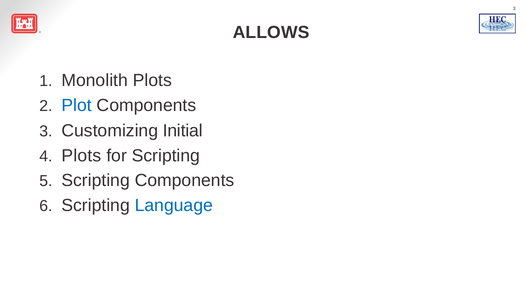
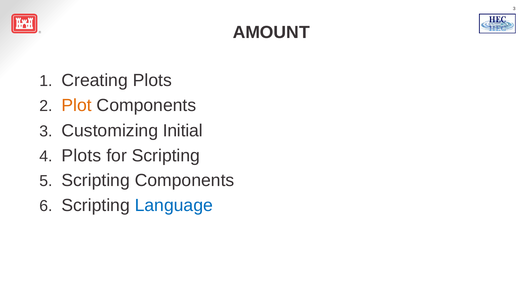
ALLOWS: ALLOWS -> AMOUNT (271, 33)
Monolith: Monolith -> Creating (95, 81)
Plot colour: blue -> orange (77, 105)
